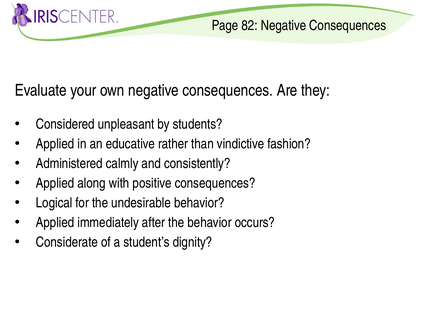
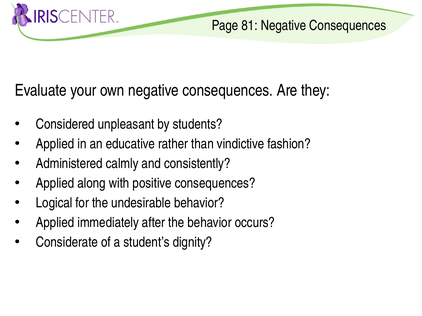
82: 82 -> 81 (250, 26)
